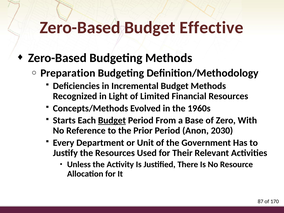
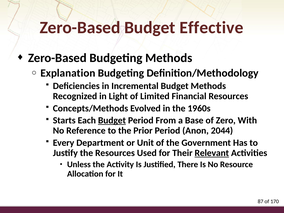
Preparation: Preparation -> Explanation (68, 73)
2030: 2030 -> 2044 (222, 131)
Relevant underline: none -> present (212, 153)
